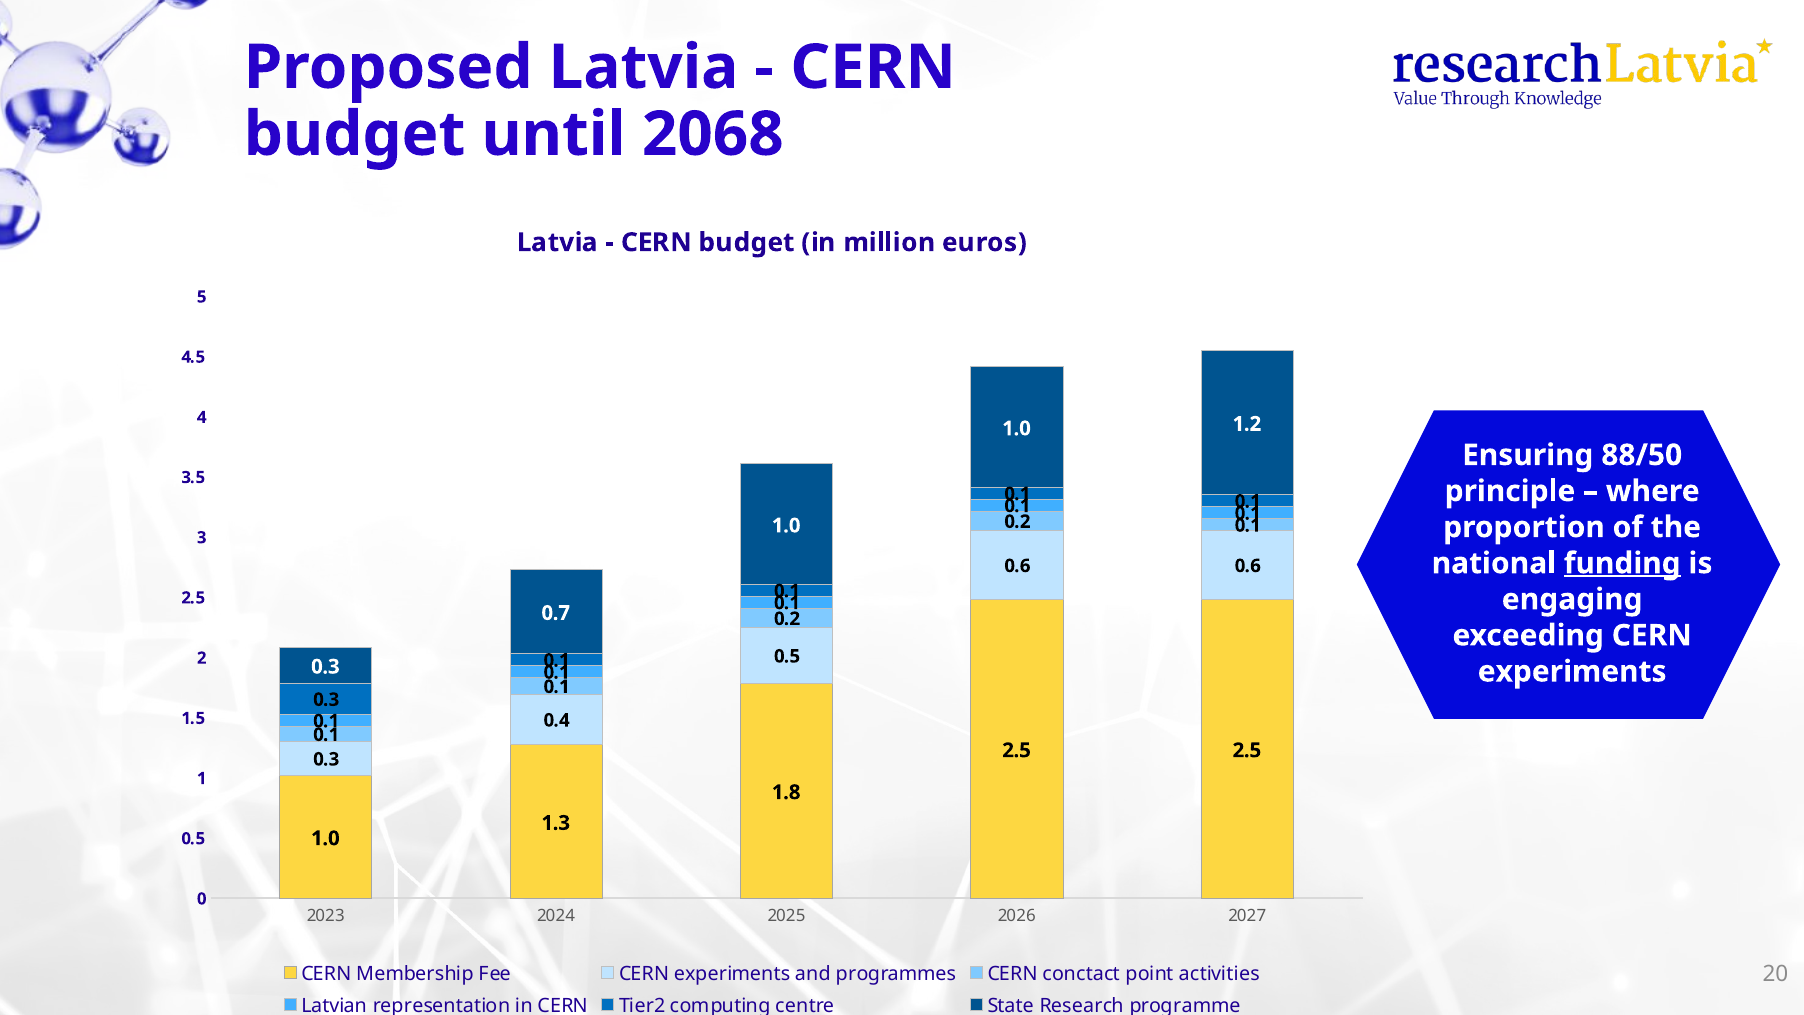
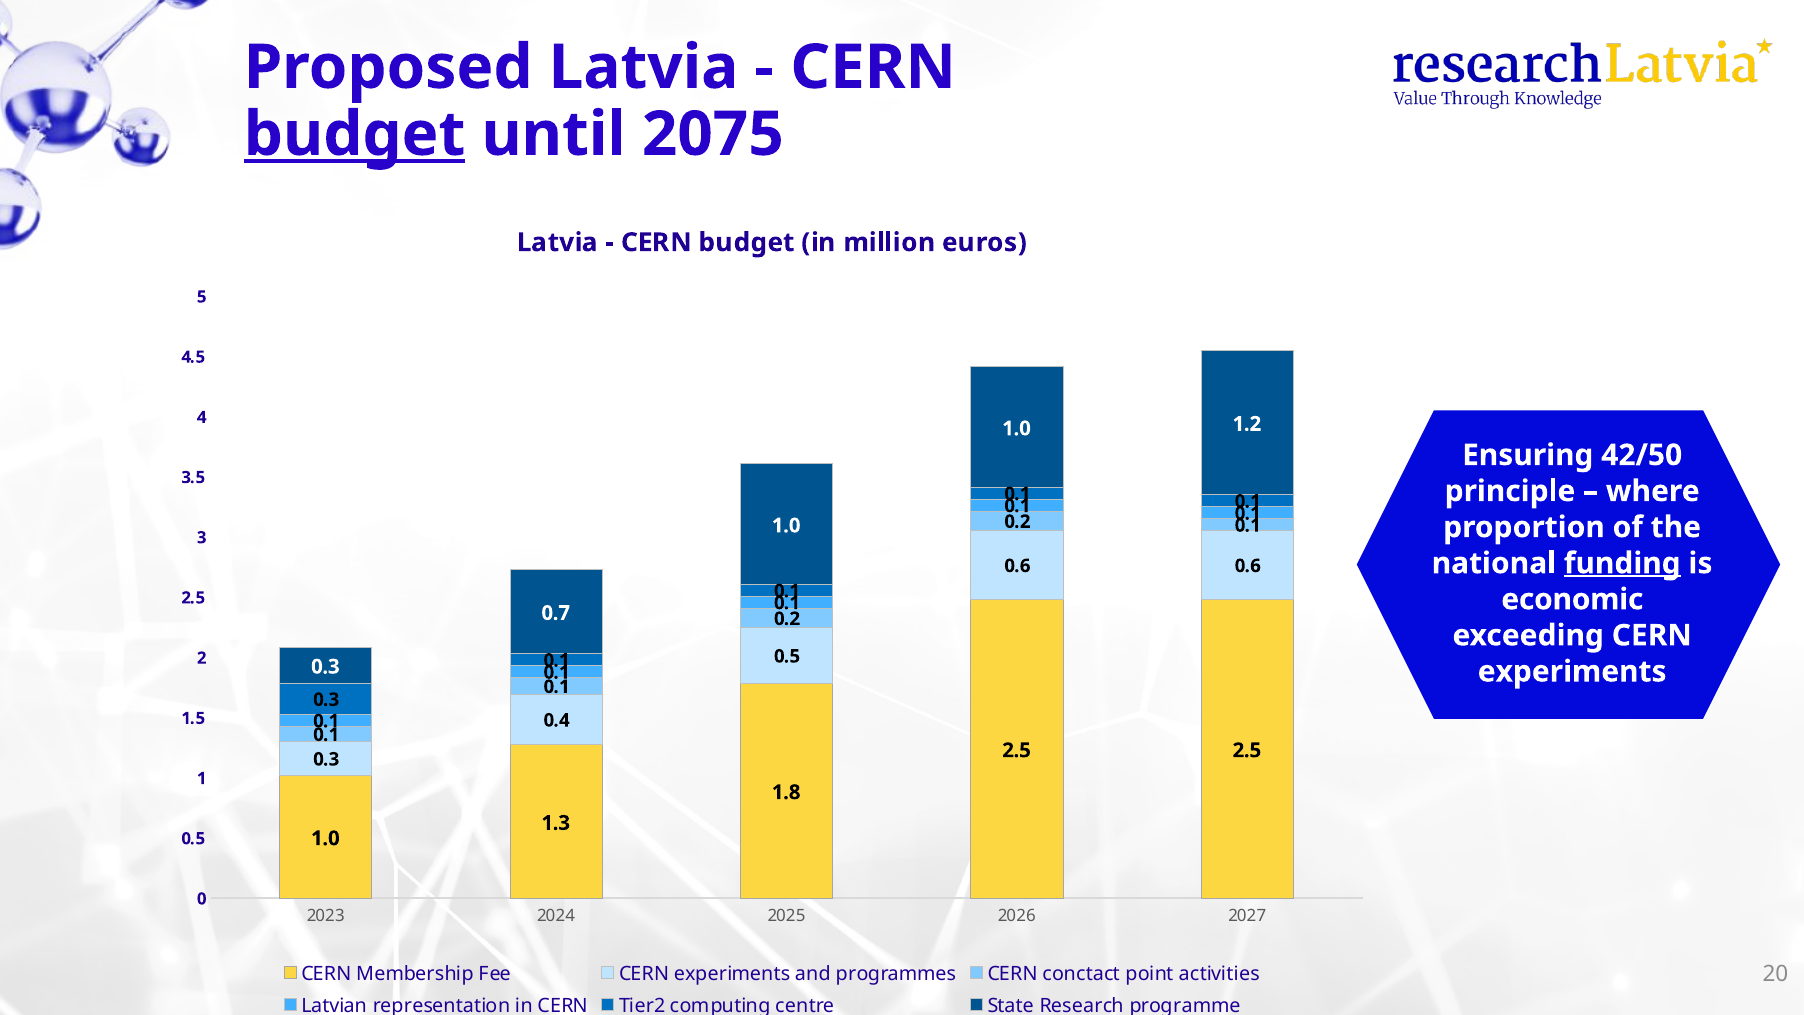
budget underline: none -> present (355, 134)
2068: 2068 -> 2075 (713, 134)
88/50: 88/50 -> 42/50 (1642, 455)
engaging: engaging -> economic (1572, 599)
